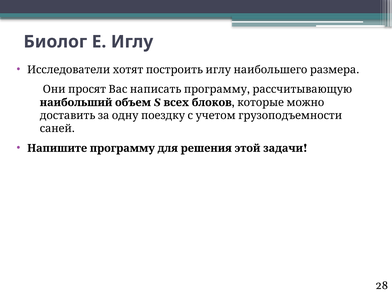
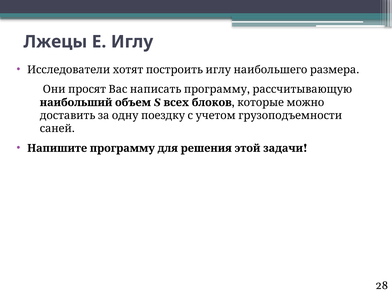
Биолог: Биолог -> Лжецы (55, 42)
